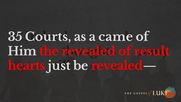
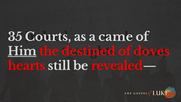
Him underline: none -> present (22, 51)
revealed: revealed -> destined (89, 51)
result: result -> doves (152, 51)
just: just -> still (59, 66)
